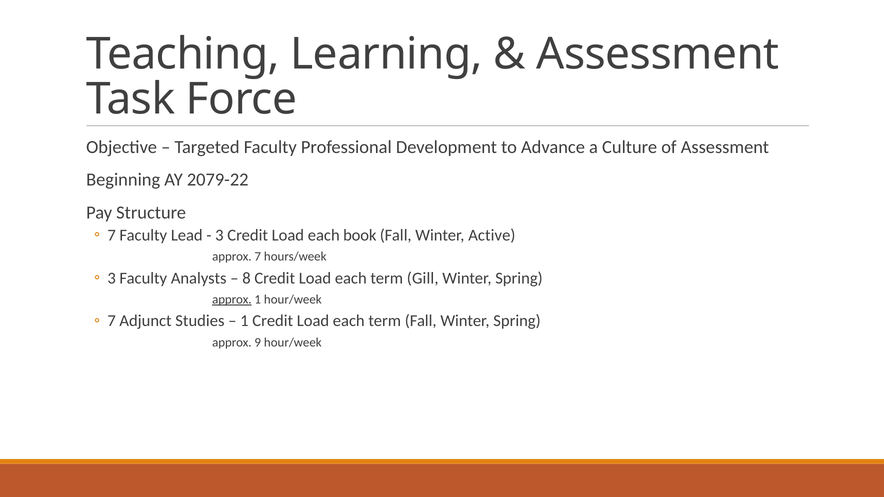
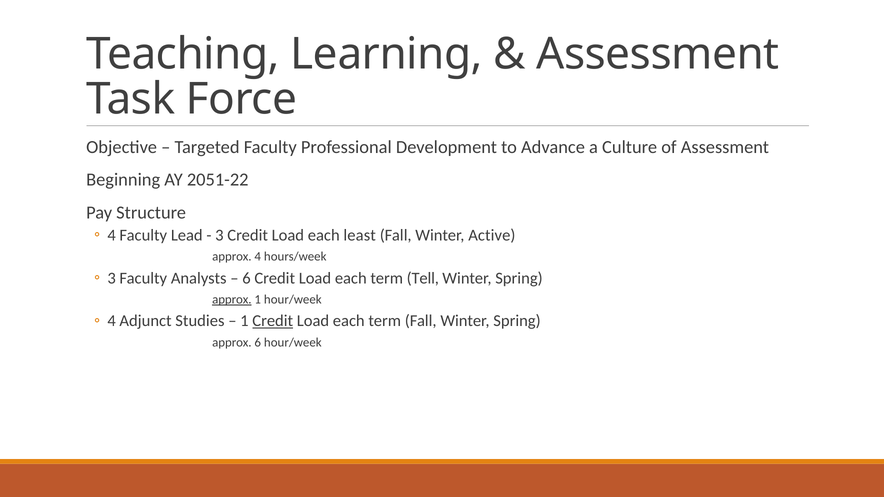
2079-22: 2079-22 -> 2051-22 (218, 180)
7: 7 -> 4 (112, 235)
book: book -> least (360, 235)
approx 7: 7 -> 4 (258, 257)
8: 8 -> 6 (246, 278)
Gill: Gill -> Tell (423, 278)
7: 7 -> 4 (112, 321)
Credit underline: none -> present (273, 321)
approx 9: 9 -> 6 (258, 343)
